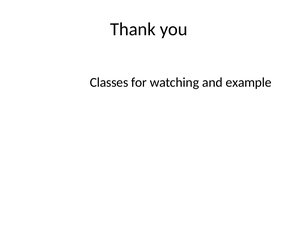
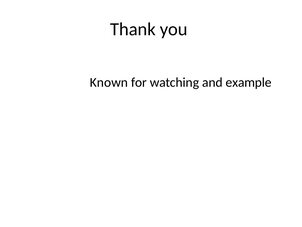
Classes: Classes -> Known (109, 82)
